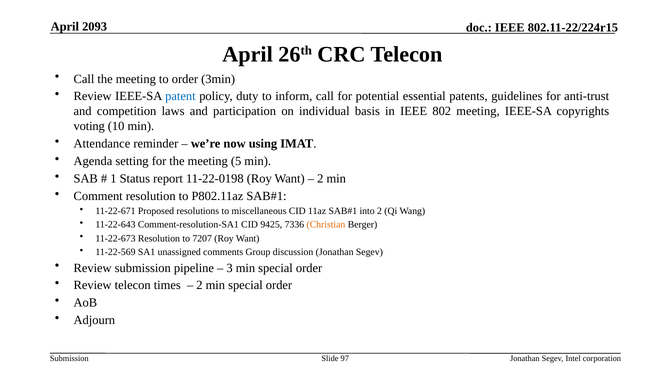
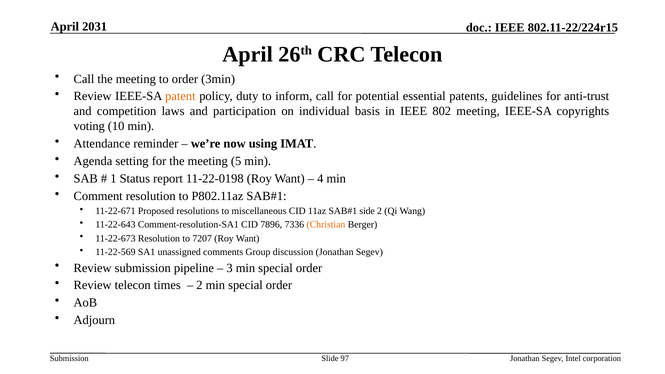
2093: 2093 -> 2031 (95, 26)
patent colour: blue -> orange (180, 96)
2: 2 -> 4 (320, 179)
into: into -> side (367, 211)
9425: 9425 -> 7896 (271, 225)
